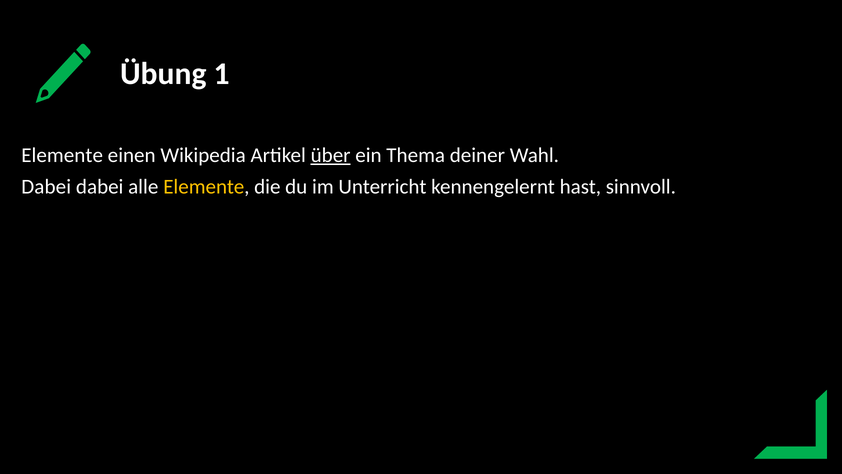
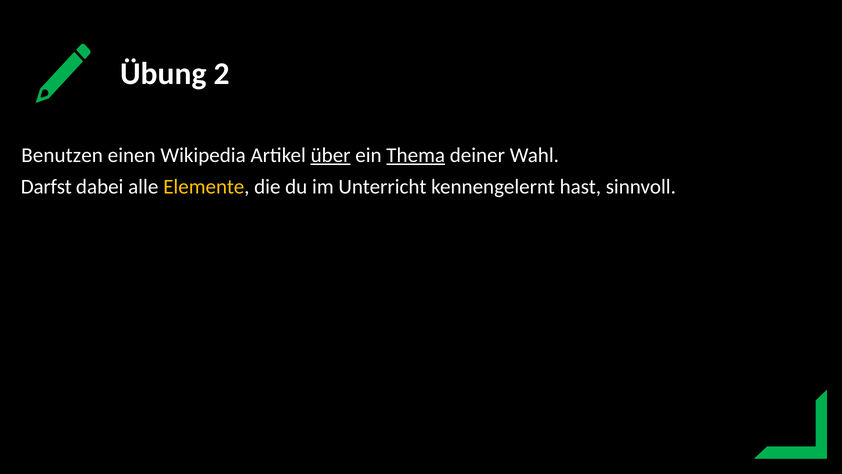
1: 1 -> 2 (222, 74)
Elemente: Elemente -> Benutzen (62, 155)
Thema underline: none -> present (416, 155)
Dabei: Dabei -> Darfst (46, 187)
